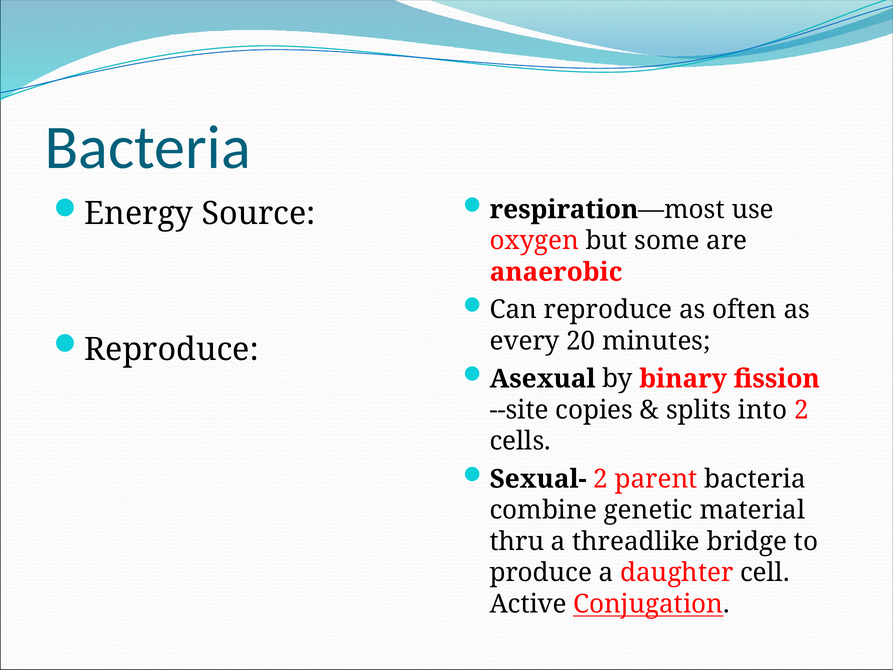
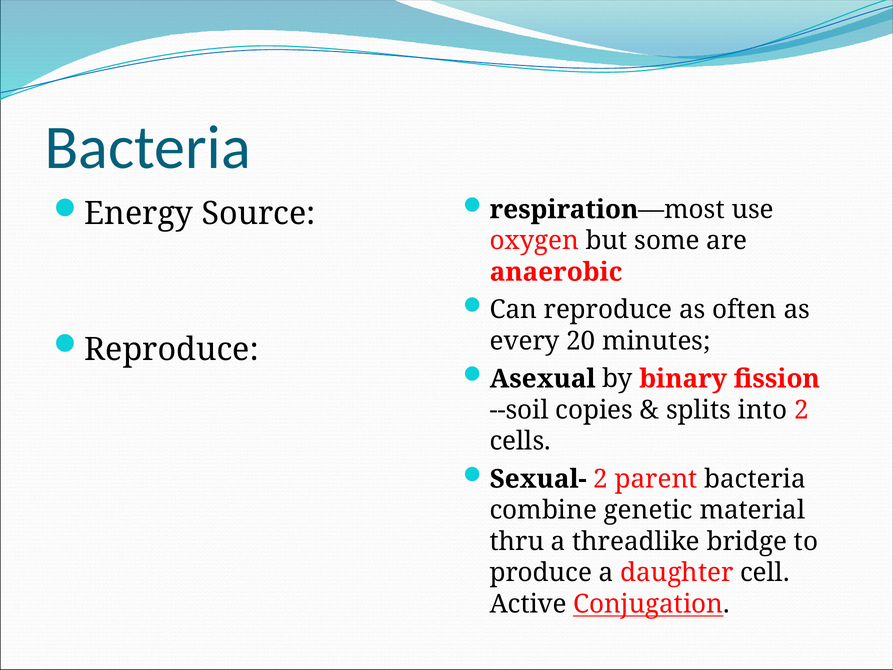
--site: --site -> --soil (519, 410)
